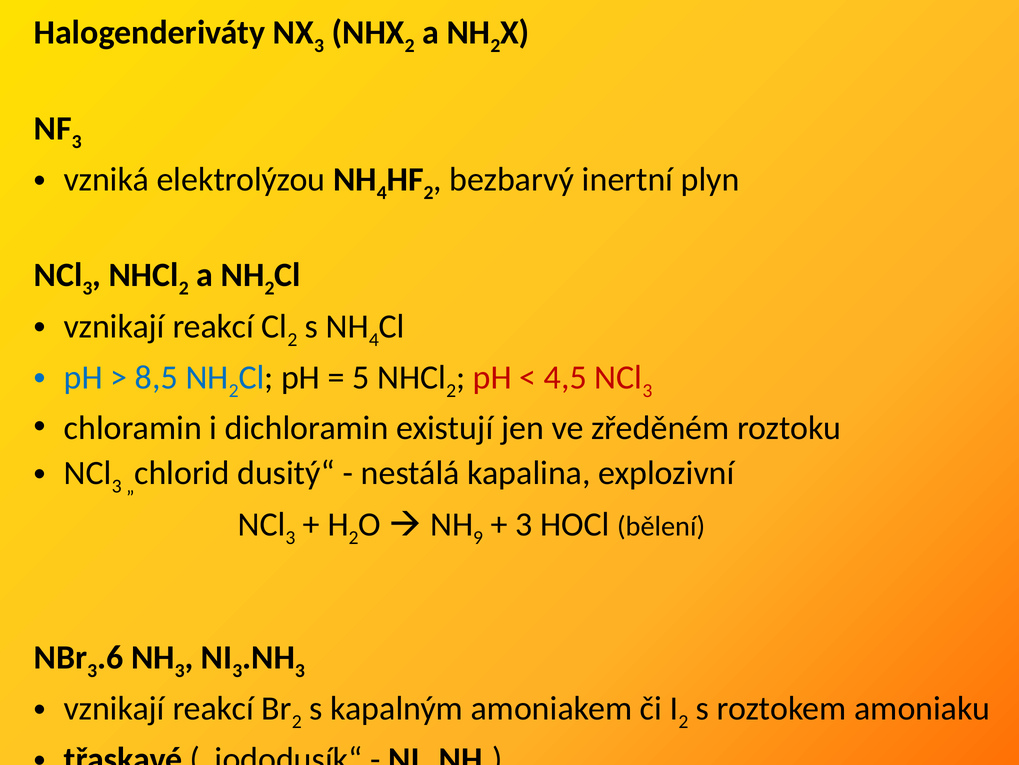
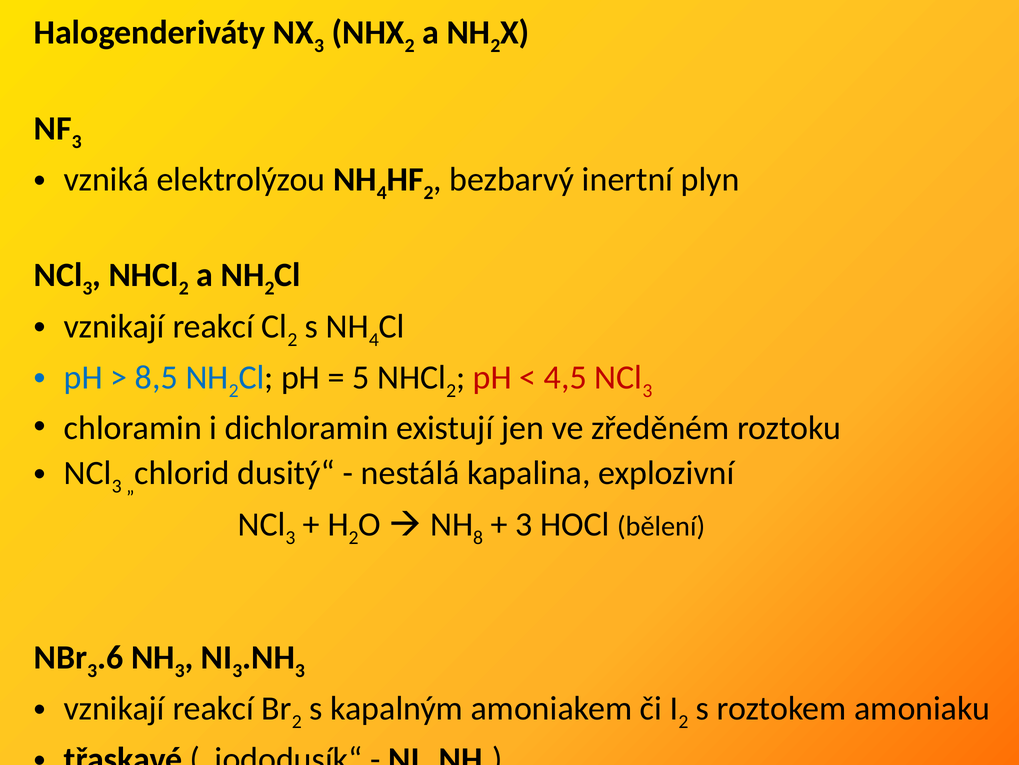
9: 9 -> 8 (478, 537)
